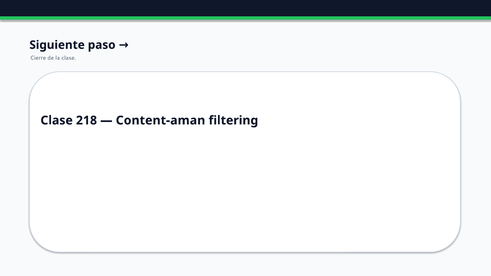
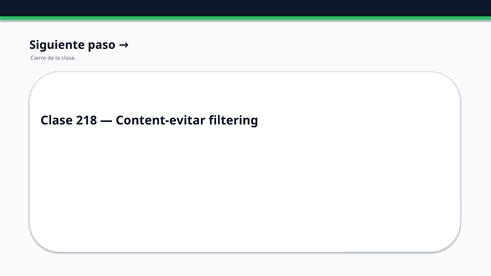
Content-aman: Content-aman -> Content-evitar (161, 121)
